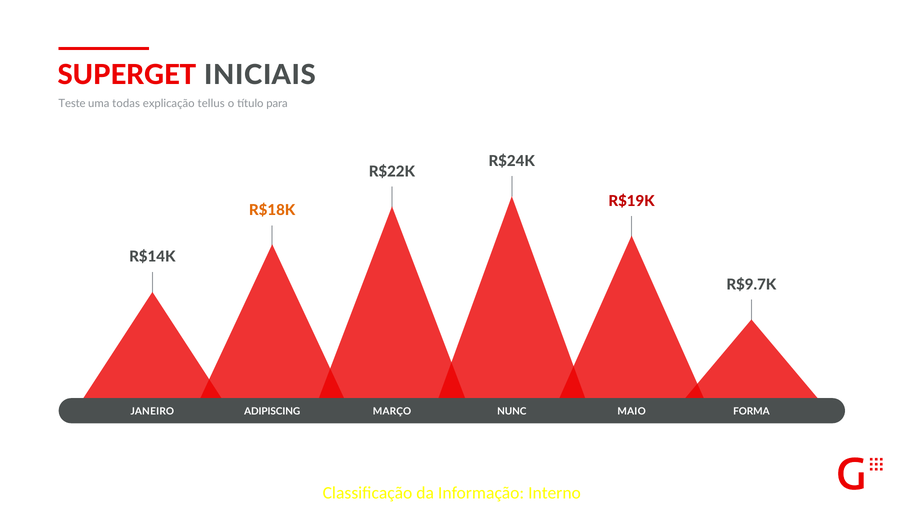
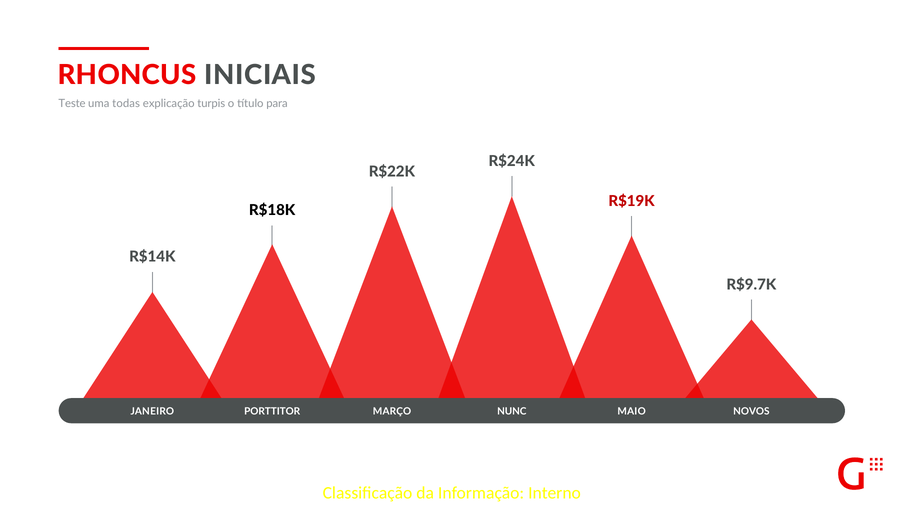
SUPERGET: SUPERGET -> RHONCUS (127, 75)
tellus: tellus -> turpis (211, 104)
R$18K colour: orange -> black (272, 211)
ADIPISCING: ADIPISCING -> PORTTITOR (272, 412)
FORMA: FORMA -> NOVOS (751, 412)
